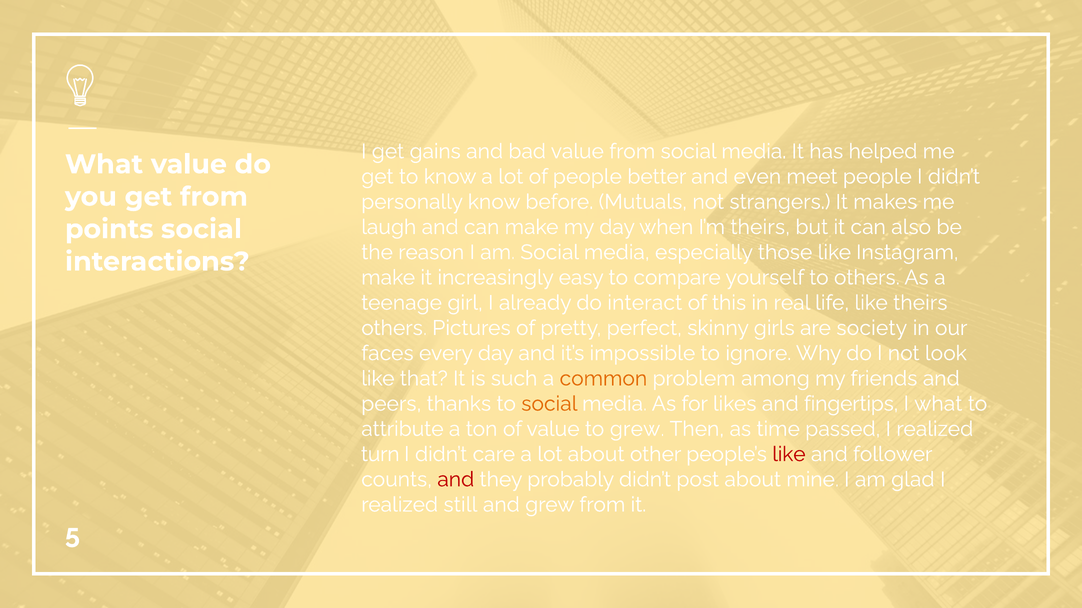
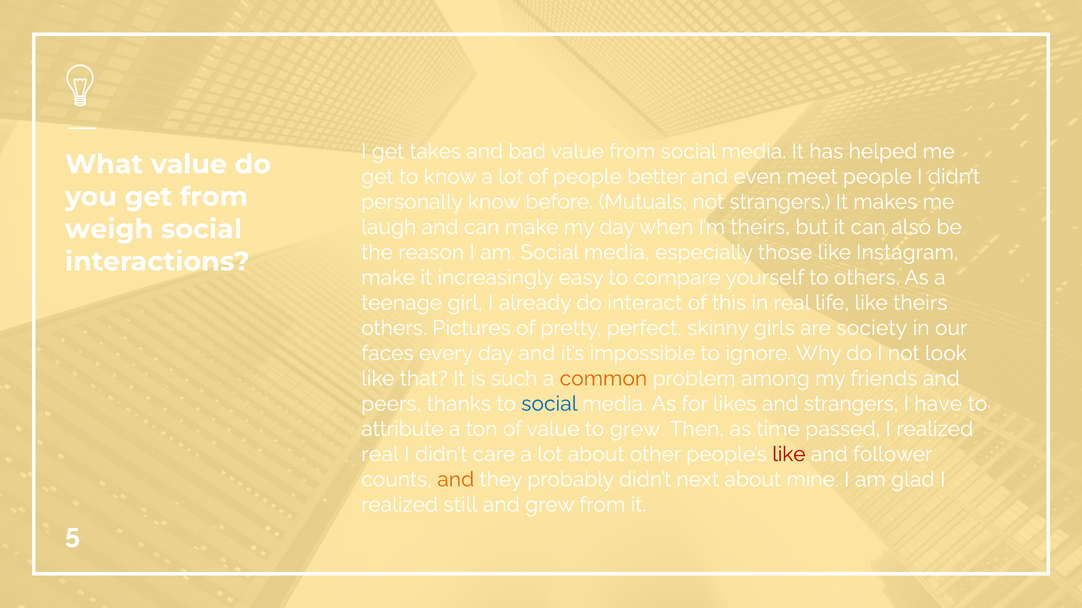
gains: gains -> takes (435, 152)
points: points -> weigh (109, 229)
social colour: orange -> blue (549, 404)
and fingertips: fingertips -> strangers (851, 404)
I what: what -> have (938, 404)
turn: turn -> real (380, 455)
and colour: red -> orange (456, 480)
post: post -> next (698, 480)
